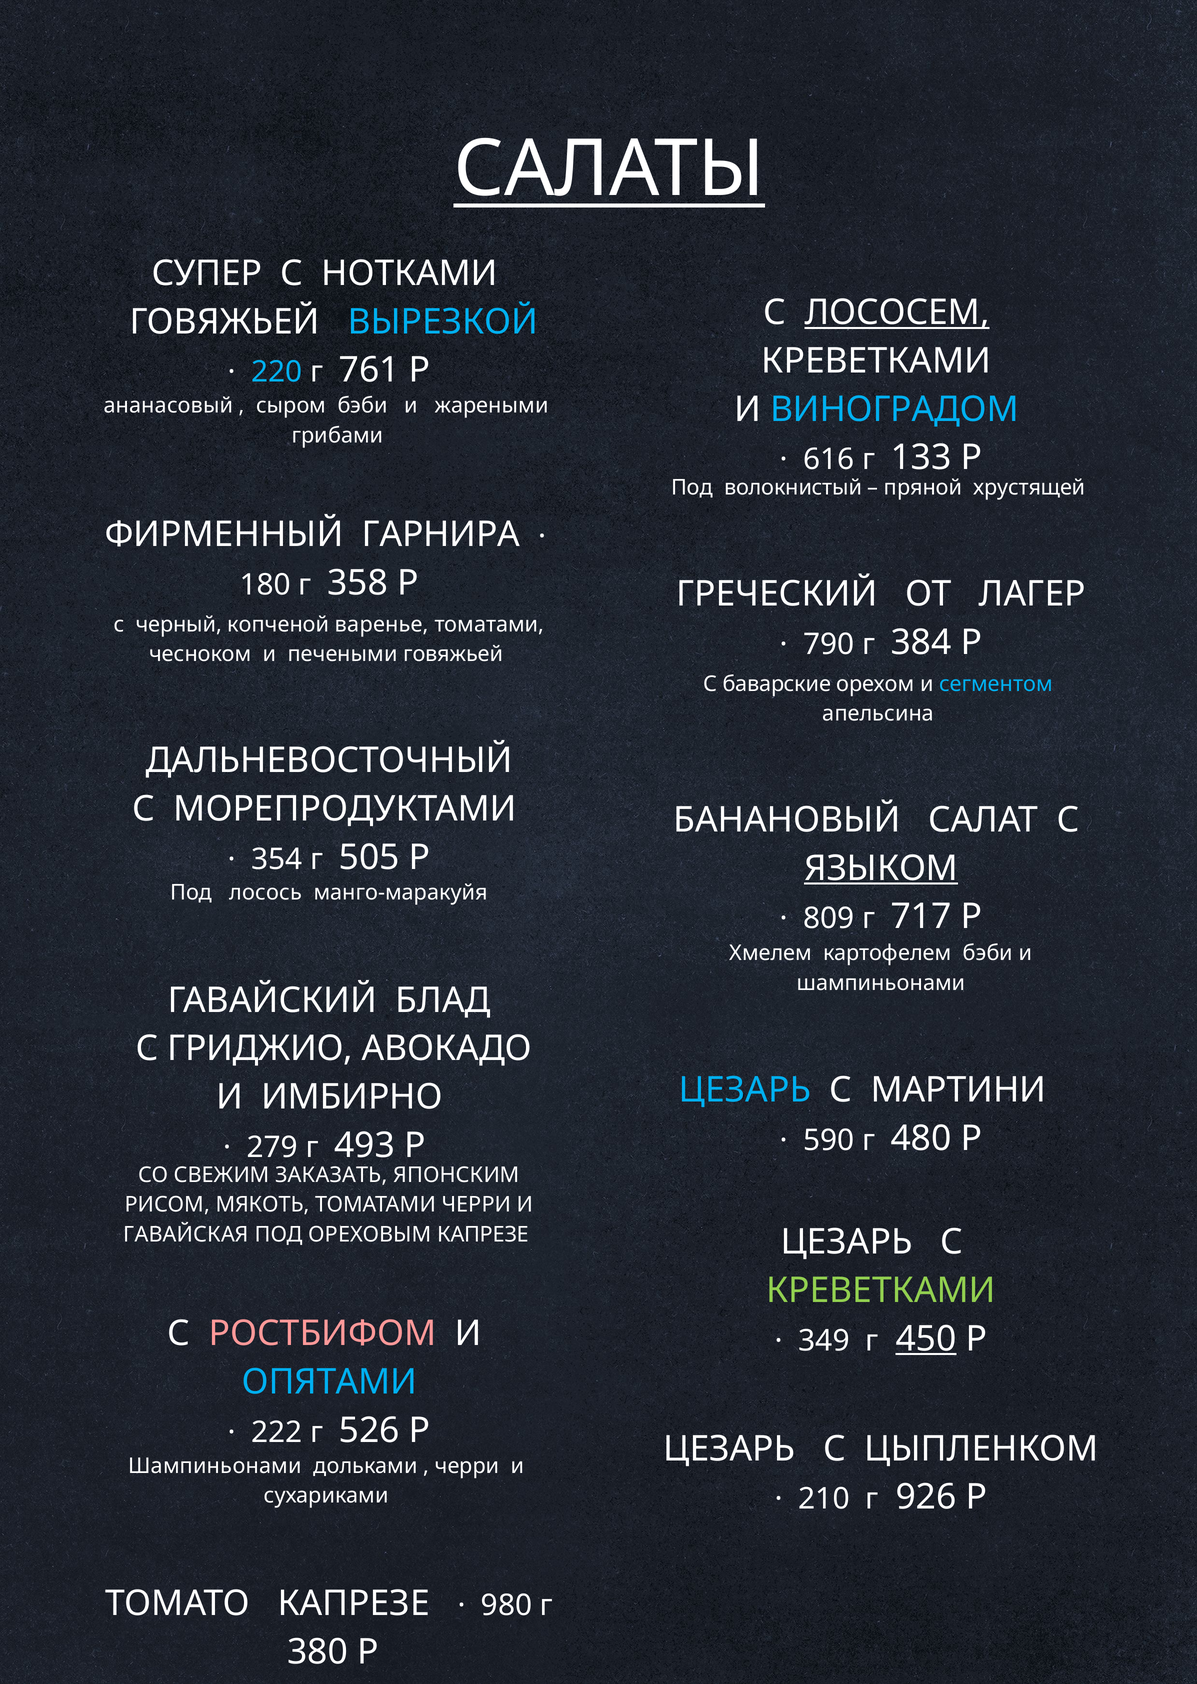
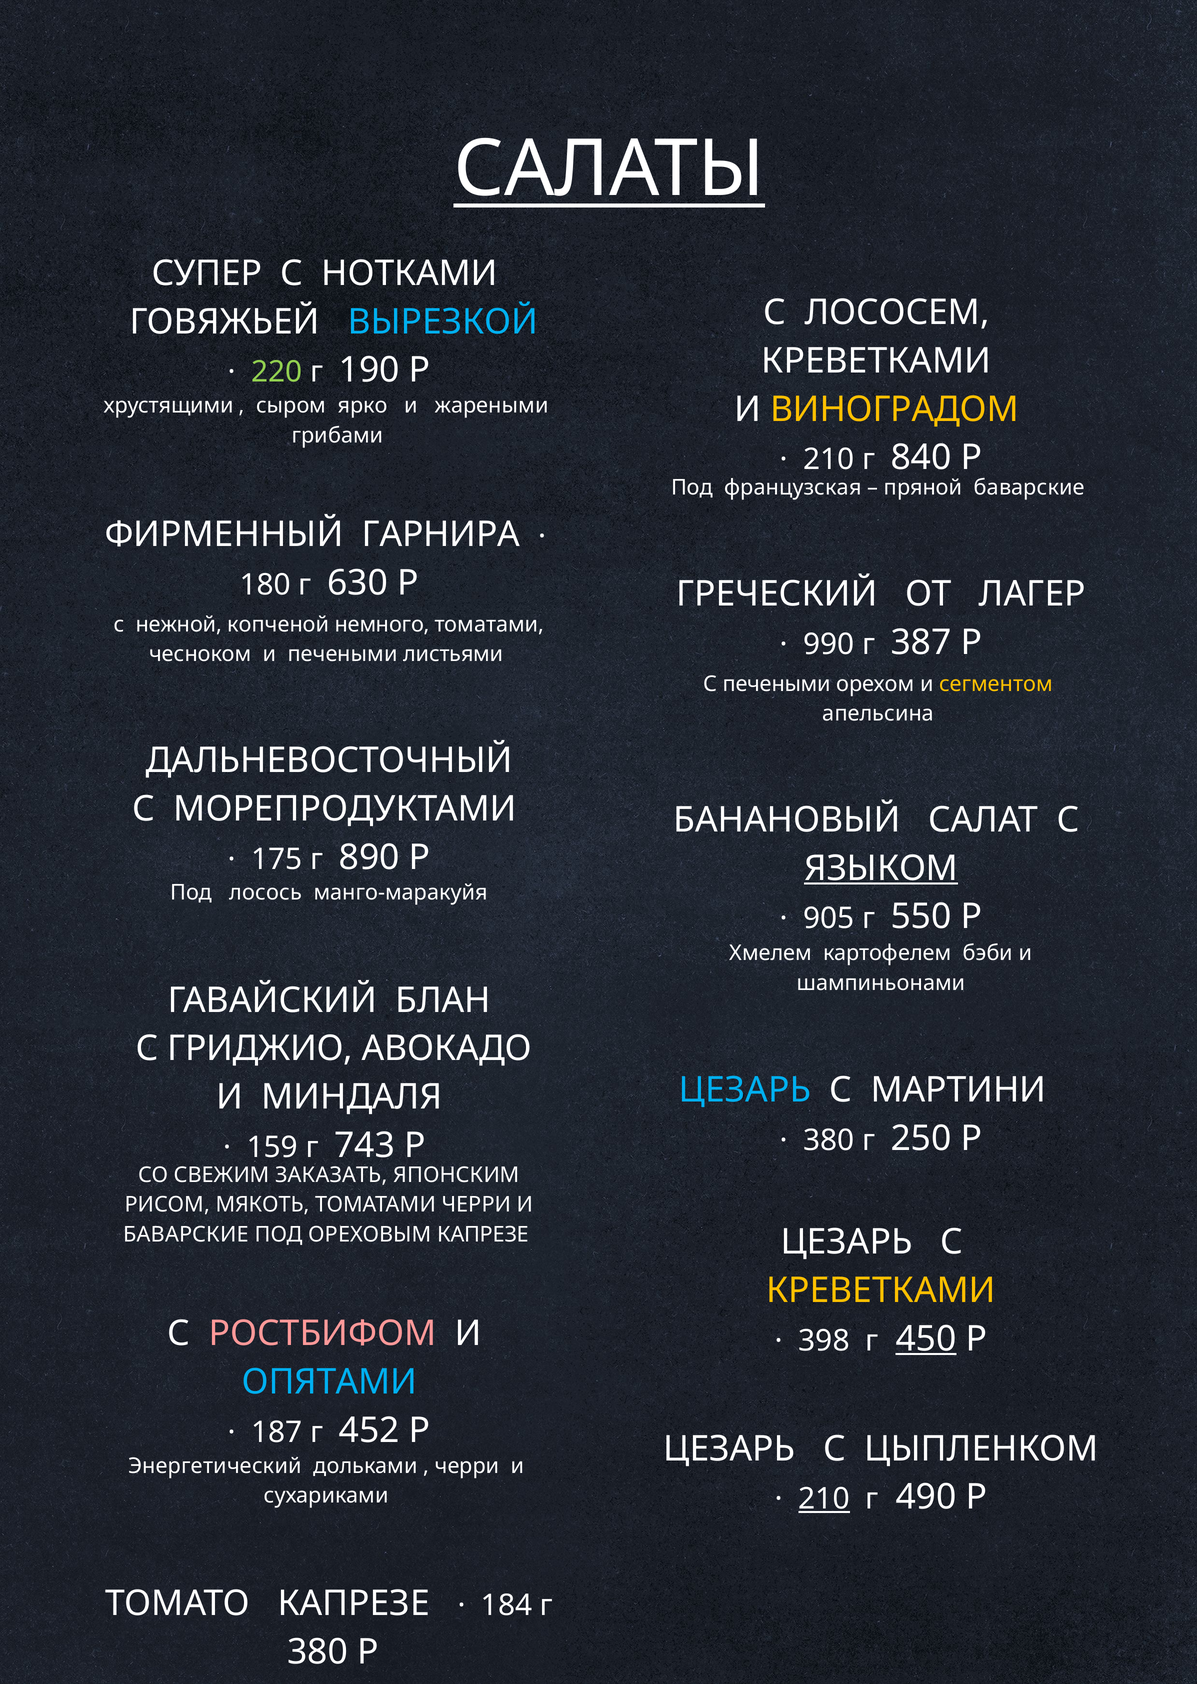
ЛОСОСЕМ underline: present -> none (897, 313)
220 colour: light blue -> light green (277, 372)
761: 761 -> 190 (369, 370)
ВИНОГРАДОМ colour: light blue -> yellow (894, 409)
ананасовый: ананасовый -> хрустящими (169, 406)
сыром бэби: бэби -> ярко (363, 406)
616: 616 -> 210 (829, 460)
133: 133 -> 840 (921, 458)
волокнистый: волокнистый -> французская (793, 488)
пряной хрустящей: хрустящей -> баварские (1029, 488)
358: 358 -> 630 (358, 583)
черный: черный -> нежной (179, 624)
варенье: варенье -> немного (382, 624)
790: 790 -> 990 (829, 644)
384: 384 -> 387 (921, 642)
печеными говяжьей: говяжьей -> листьями (453, 654)
С баварские: баварские -> печеными (777, 684)
сегментом colour: light blue -> yellow (996, 684)
354: 354 -> 175 (277, 859)
505: 505 -> 890 (369, 857)
809: 809 -> 905 (829, 918)
717: 717 -> 550 (921, 917)
БЛАД: БЛАД -> БЛАН (443, 1000)
ИМБИРНО: ИМБИРНО -> МИНДАЛЯ (352, 1097)
590: 590 -> 380 (829, 1140)
480: 480 -> 250 (921, 1138)
279: 279 -> 159 (272, 1147)
493: 493 -> 743 (365, 1145)
ГАВАЙСКАЯ: ГАВАЙСКАЯ -> БАВАРСКИЕ (186, 1234)
КРЕВЕТКАМИ colour: light green -> yellow (881, 1290)
349: 349 -> 398 (824, 1340)
222: 222 -> 187 (277, 1432)
526: 526 -> 452 (369, 1430)
Шампиньонами: Шампиньонами -> Энергетический (215, 1466)
210 underline: none -> present (824, 1499)
926: 926 -> 490 (926, 1497)
980: 980 -> 184 (507, 1605)
